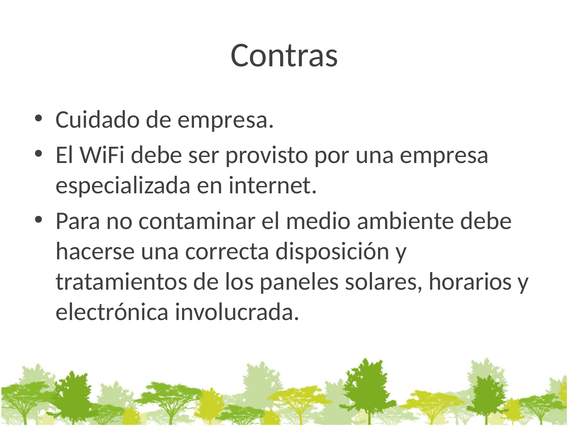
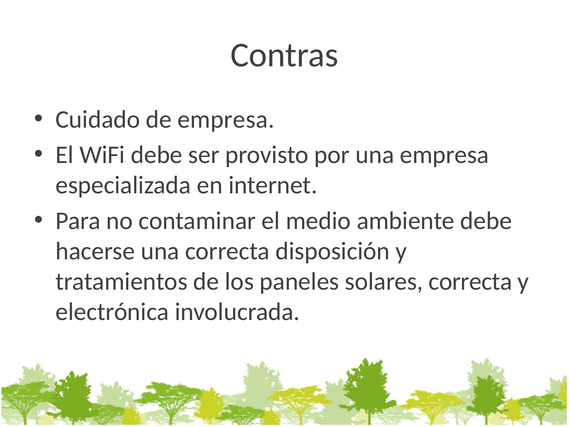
solares horarios: horarios -> correcta (470, 281)
